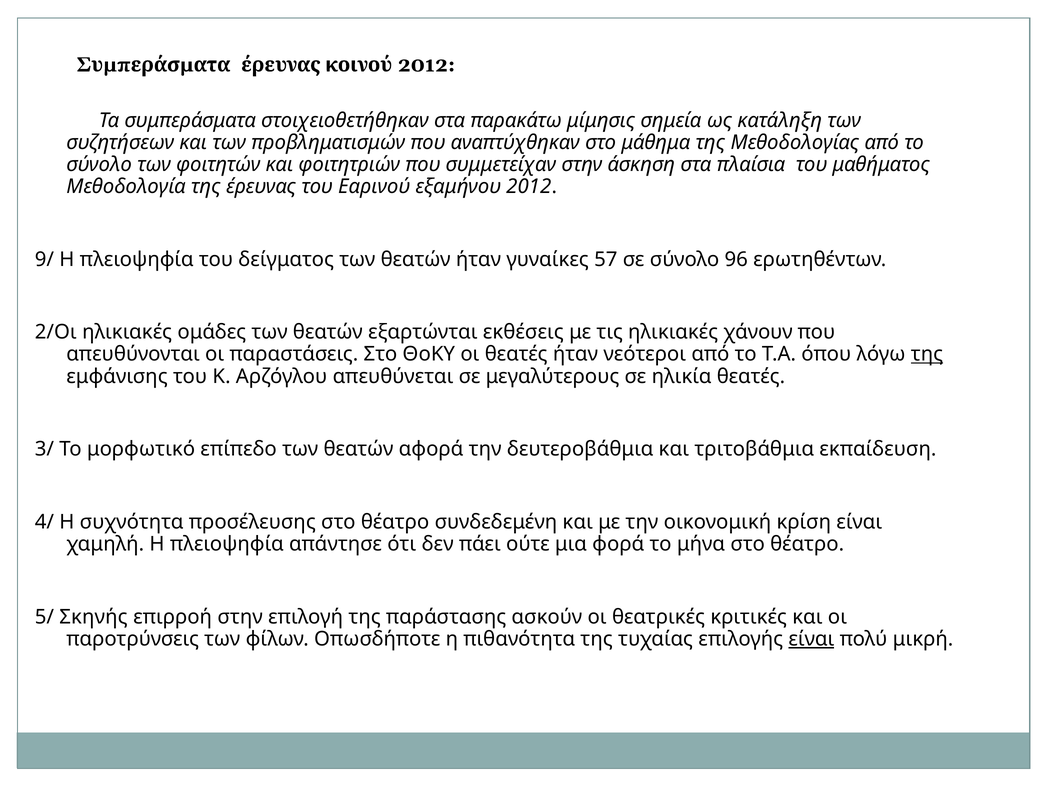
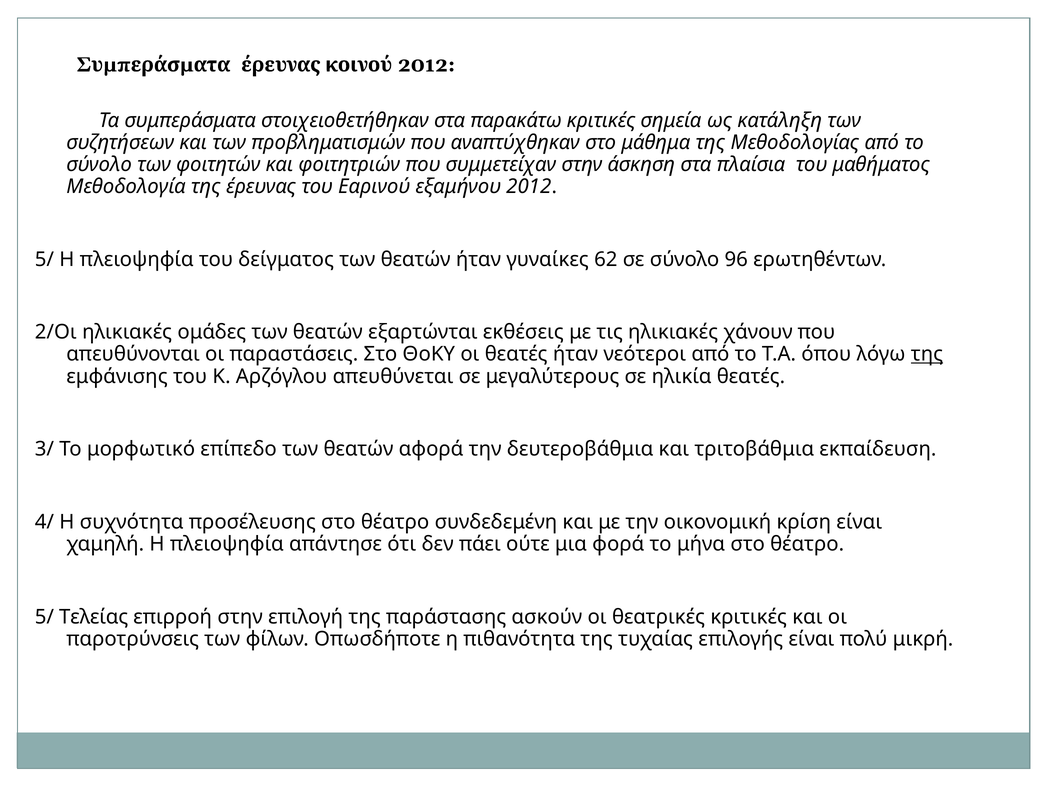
παρακάτω μίμησις: μίμησις -> κριτικές (601, 120)
9/: 9/ -> 5/ (44, 259)
57: 57 -> 62 (606, 259)
Σκηνής: Σκηνής -> Τελείας (94, 617)
είναι underline: present -> none (811, 639)
